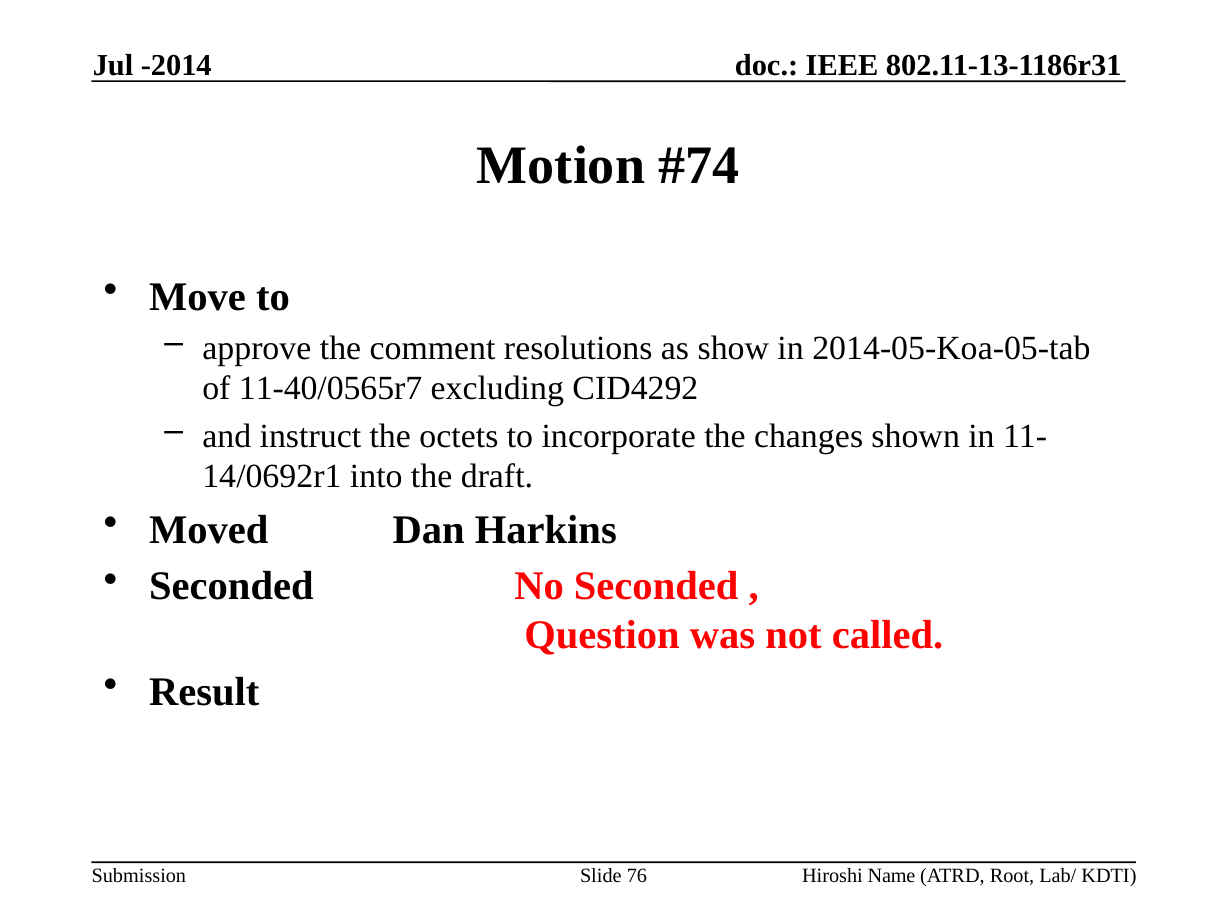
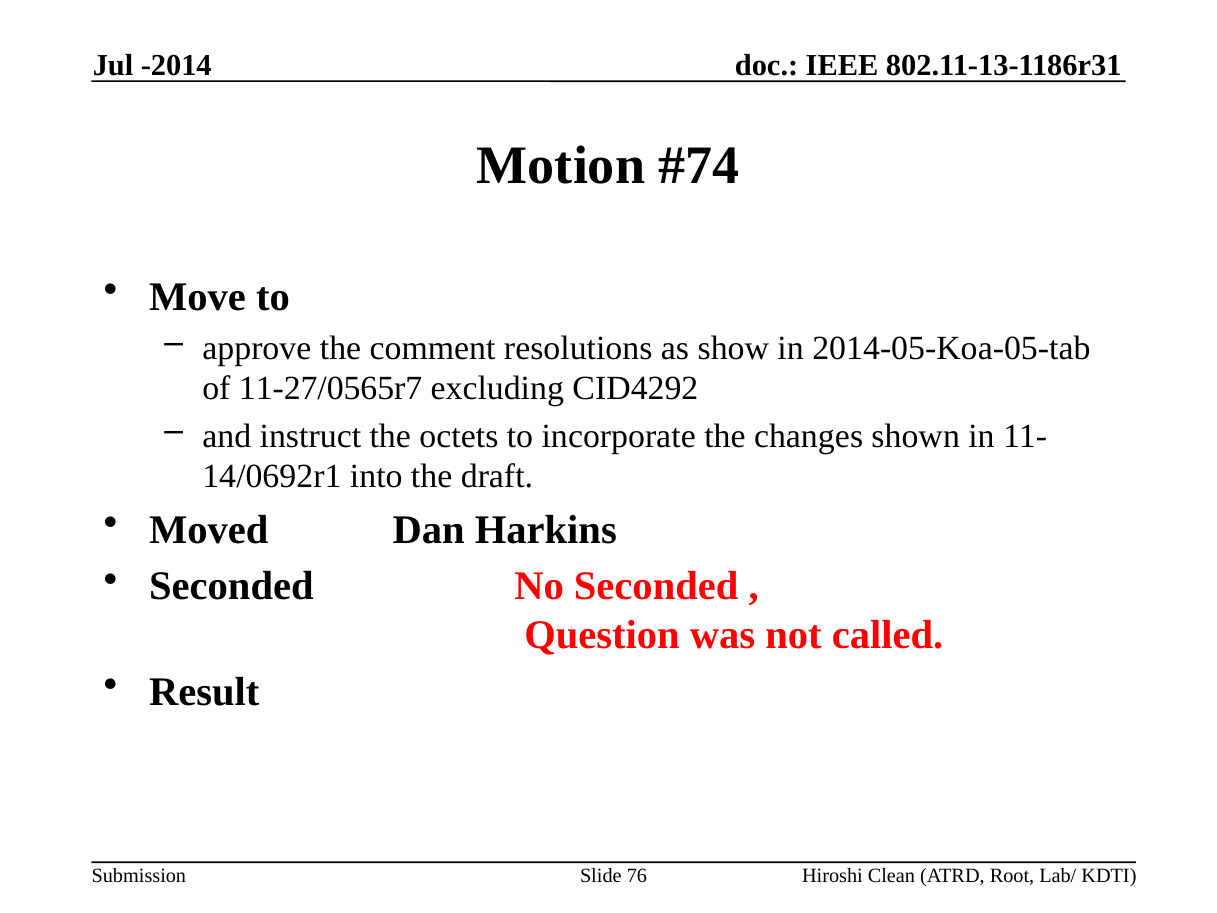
11-40/0565r7: 11-40/0565r7 -> 11-27/0565r7 (331, 388)
Name: Name -> Clean (891, 875)
